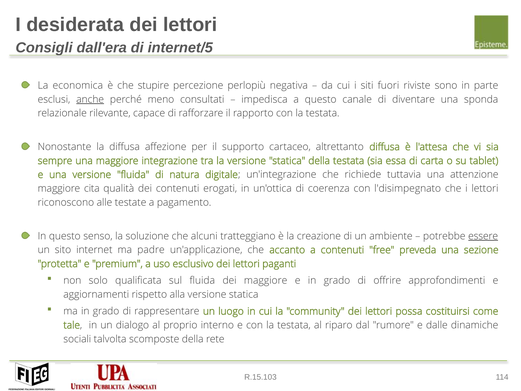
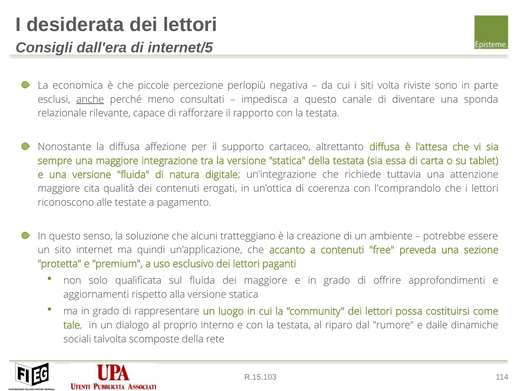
stupire: stupire -> piccole (153, 85)
fuori: fuori -> volta (388, 85)
l'disimpegnato: l'disimpegnato -> l'comprandolo (408, 188)
essere underline: present -> none (483, 236)
padre: padre -> quindi (151, 250)
